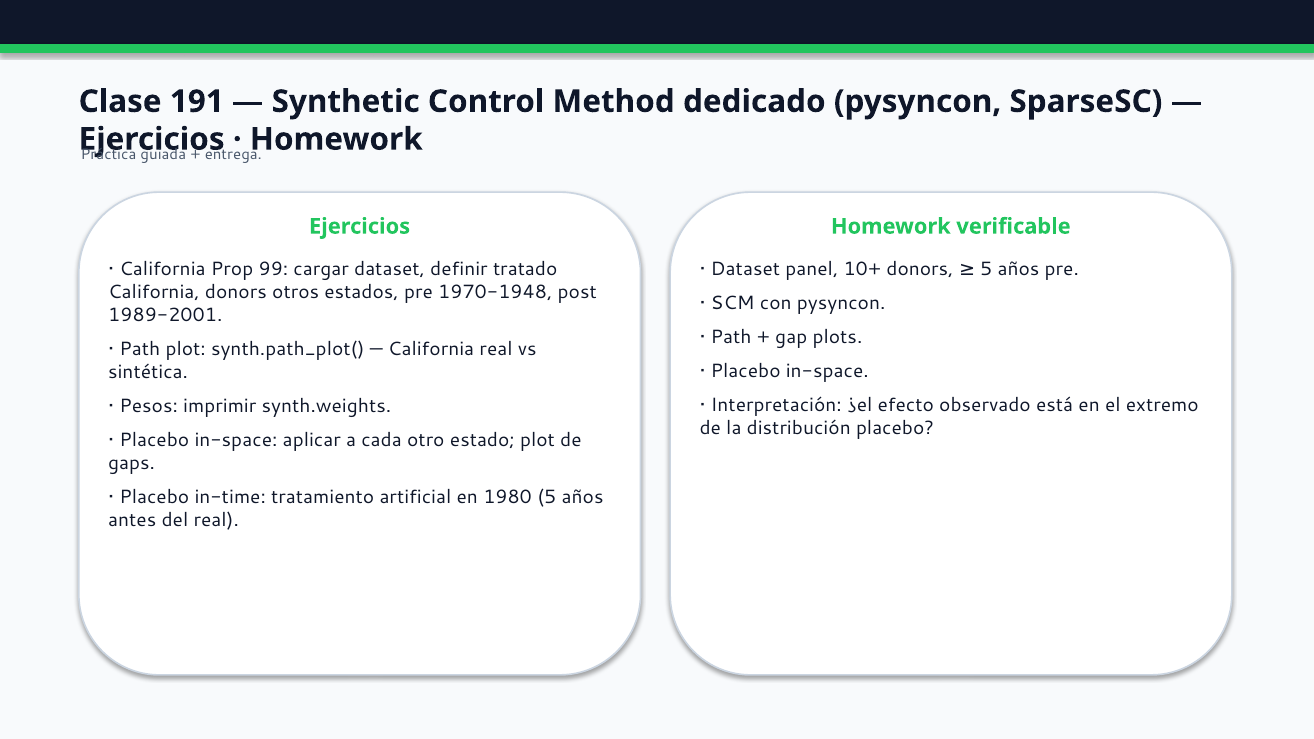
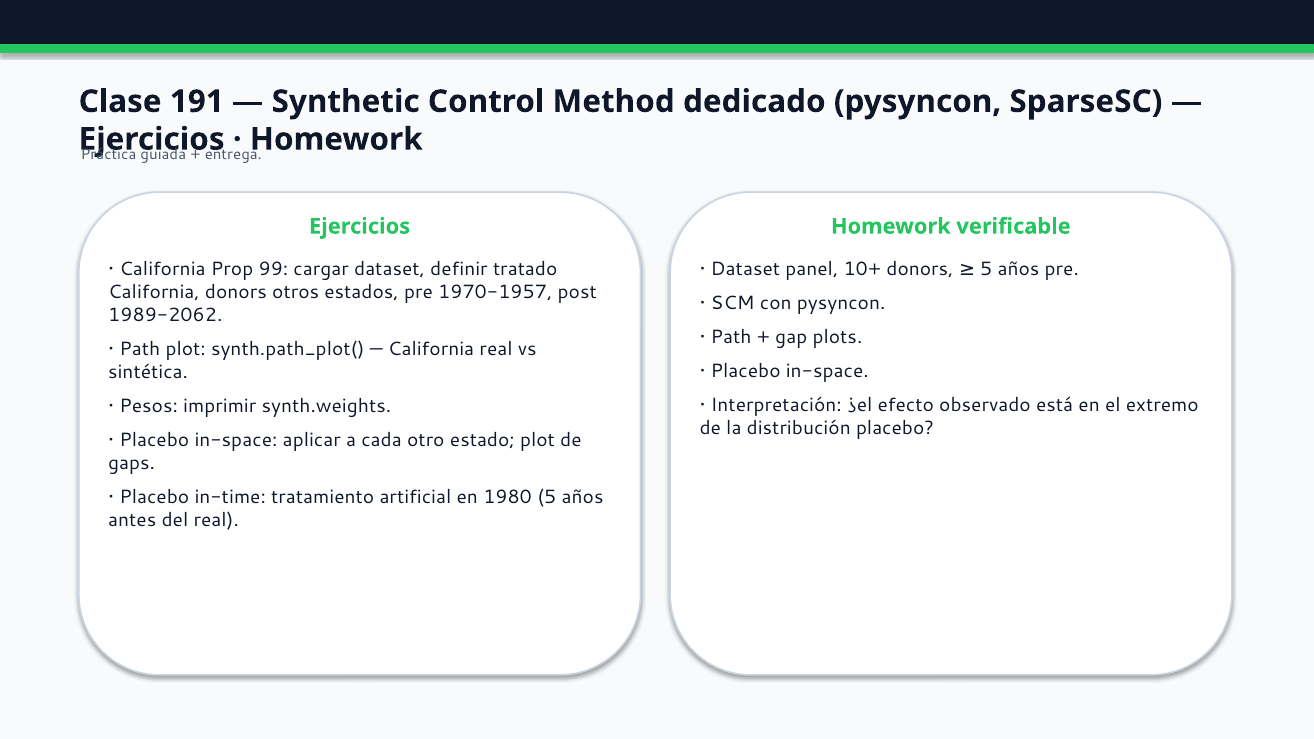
1970-1948: 1970-1948 -> 1970-1957 (495, 292)
1989-2001: 1989-2001 -> 1989-2062 (165, 315)
